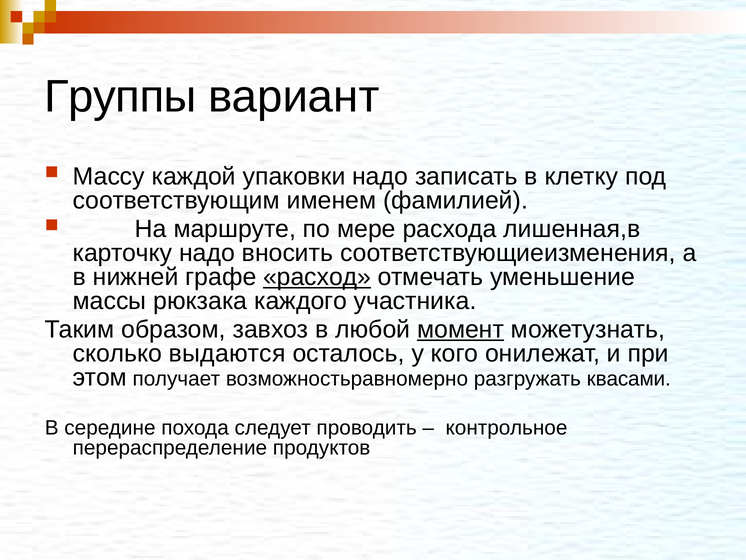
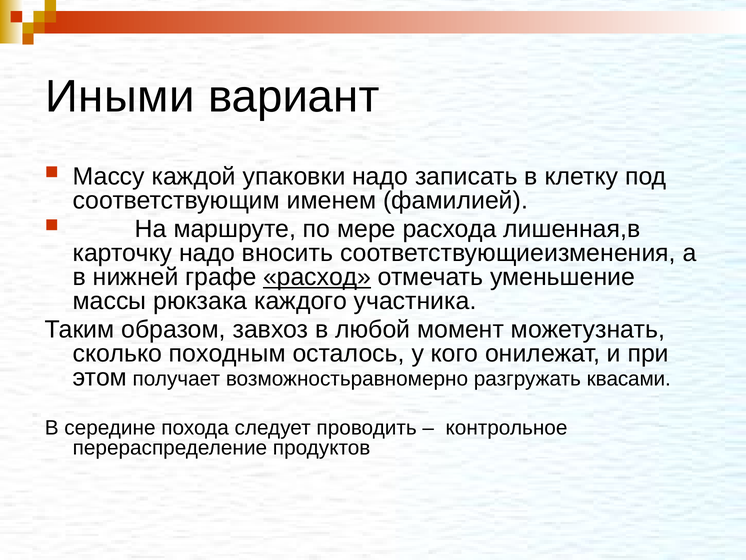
Группы: Группы -> Иными (120, 96)
момент underline: present -> none (461, 329)
выдаются: выдаются -> походным (227, 353)
